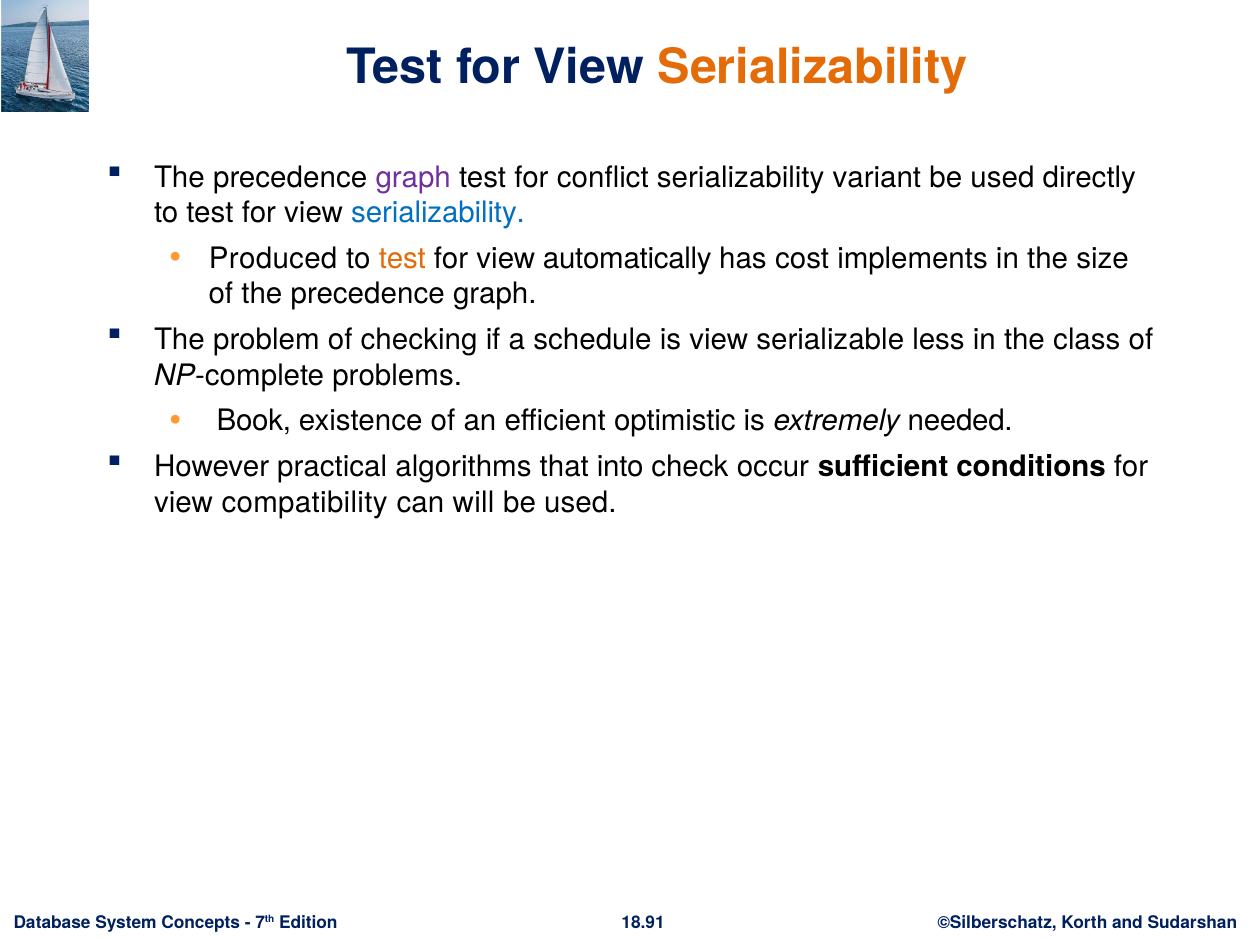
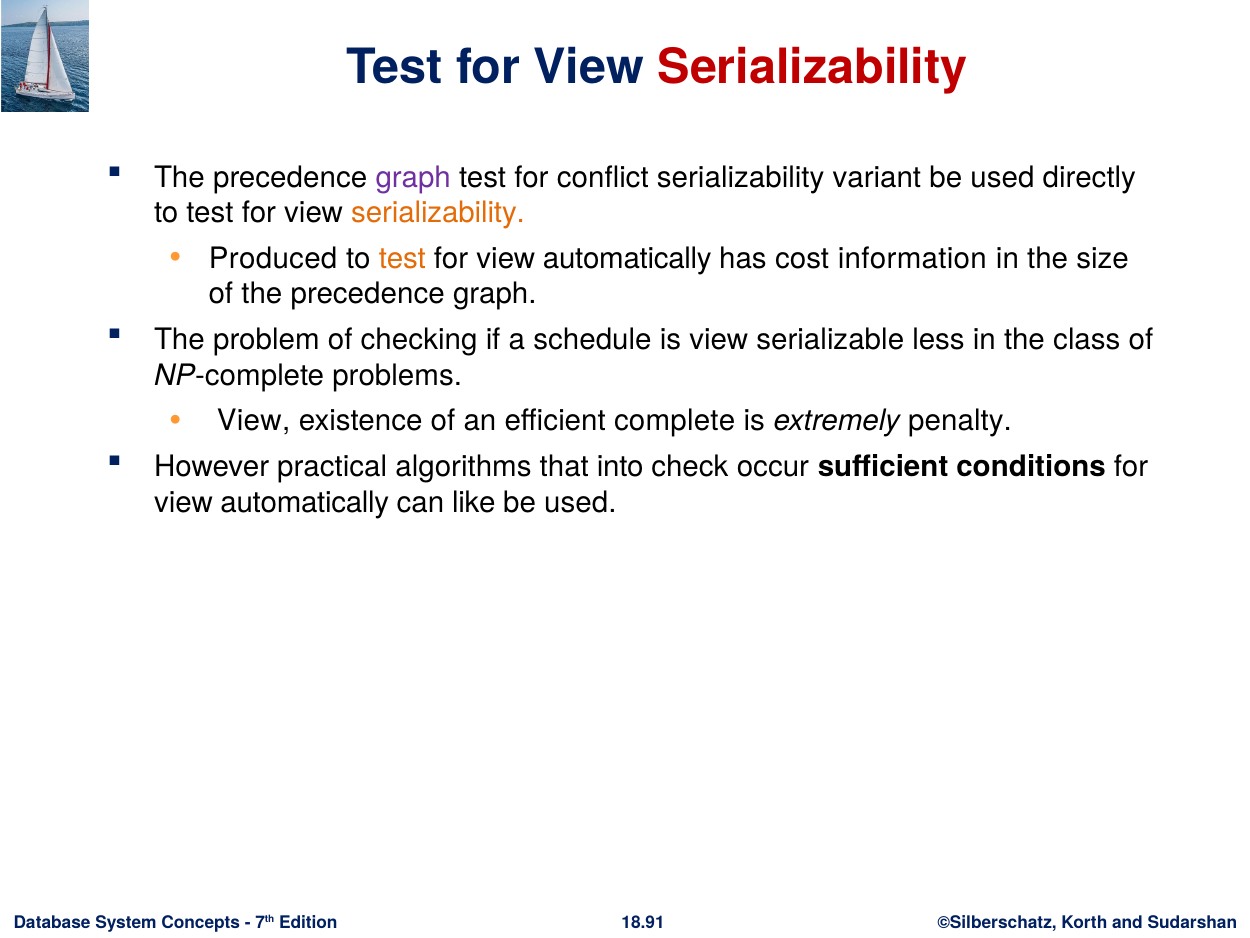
Serializability colour: orange -> red (813, 67)
serializability colour: blue -> orange (438, 213)
implements: implements -> information (912, 259)
Book: Book -> View (254, 421)
optimistic: optimistic -> complete (675, 421)
needed: needed -> penalty (960, 421)
compatibility: compatibility -> automatically (305, 502)
will: will -> like (474, 502)
